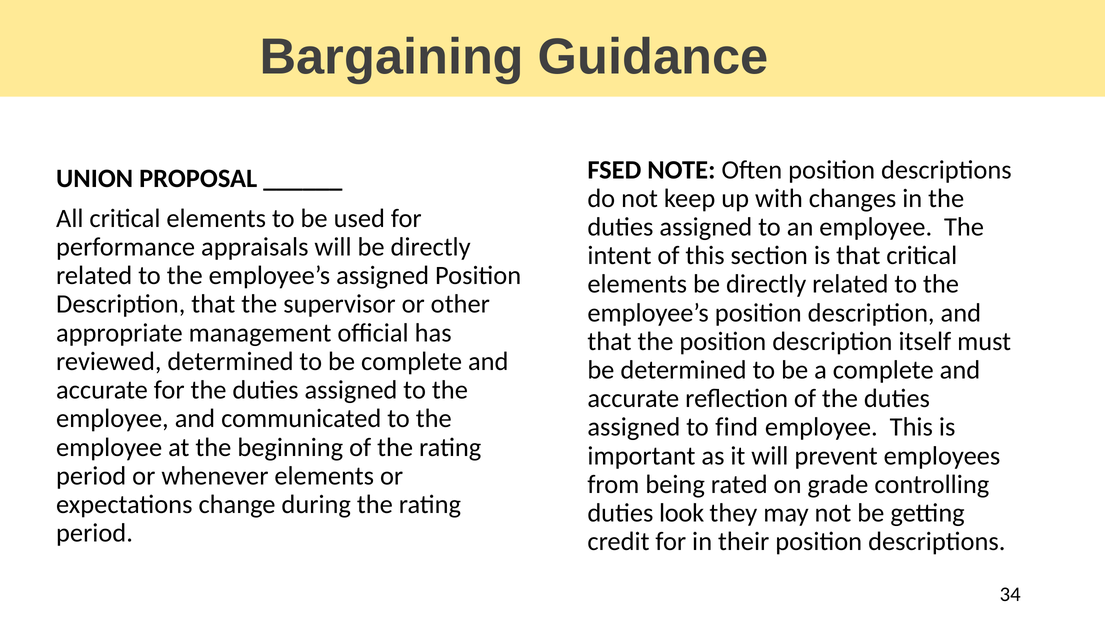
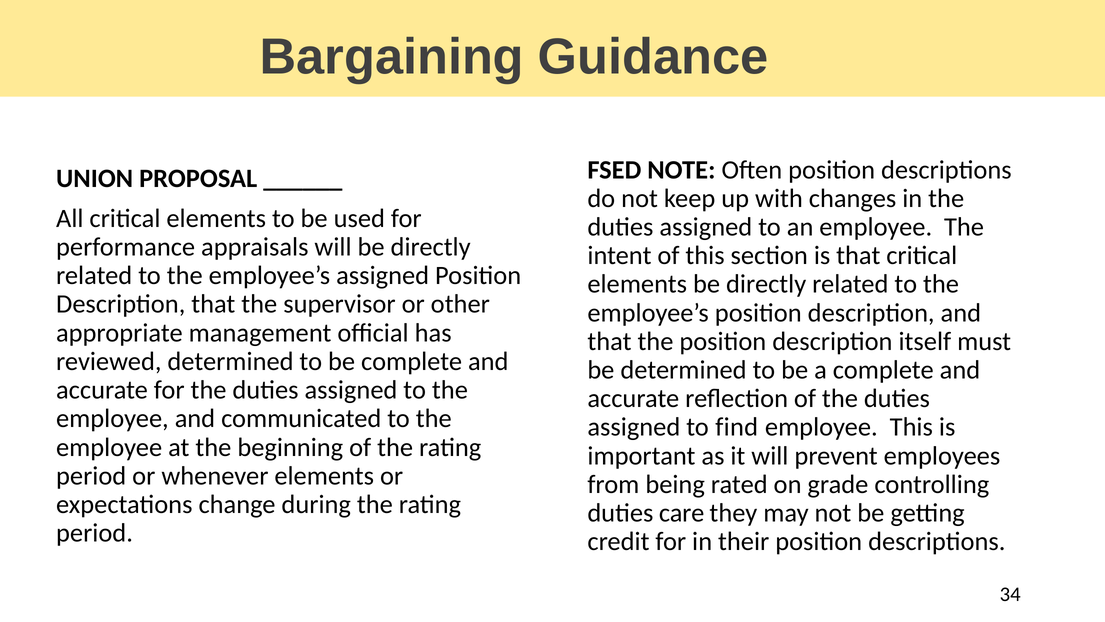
look: look -> care (682, 513)
